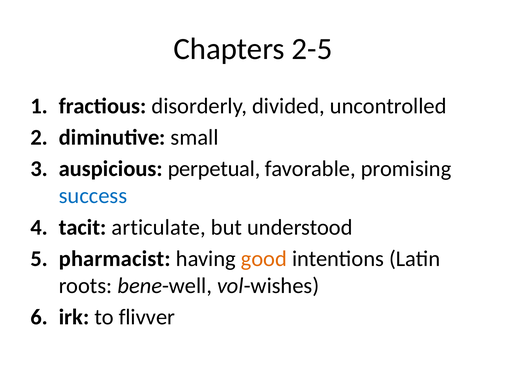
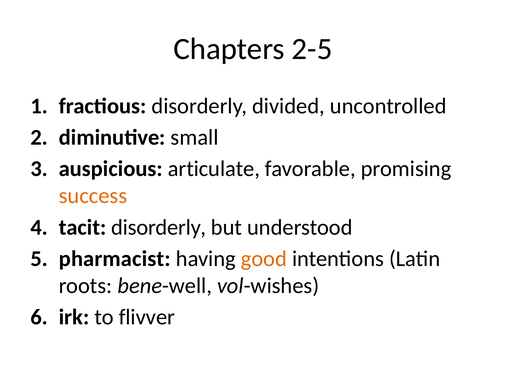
perpetual: perpetual -> articulate (214, 169)
success colour: blue -> orange (93, 196)
tacit articulate: articulate -> disorderly (159, 228)
